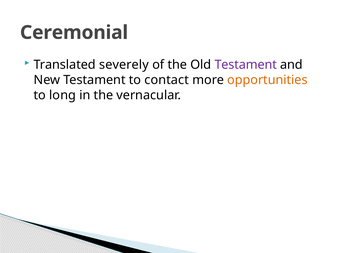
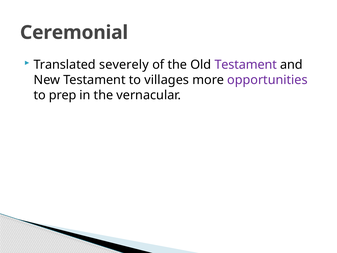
contact: contact -> villages (167, 80)
opportunities colour: orange -> purple (267, 80)
long: long -> prep (63, 95)
